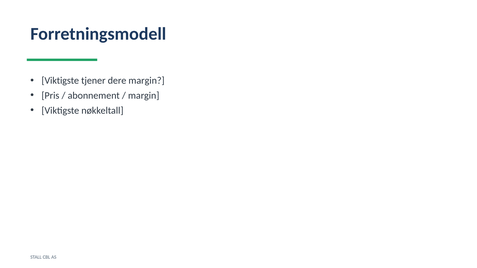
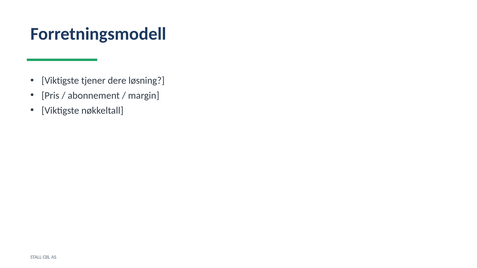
dere margin: margin -> løsning (147, 81)
